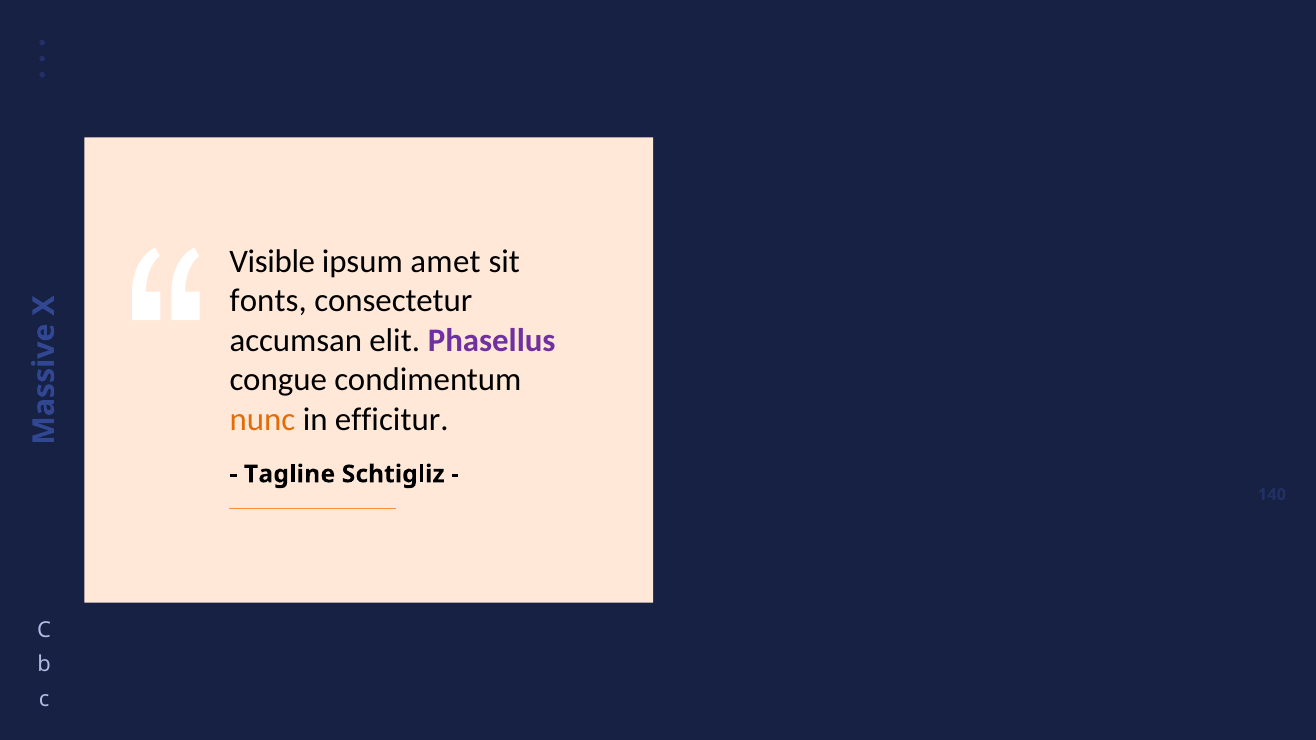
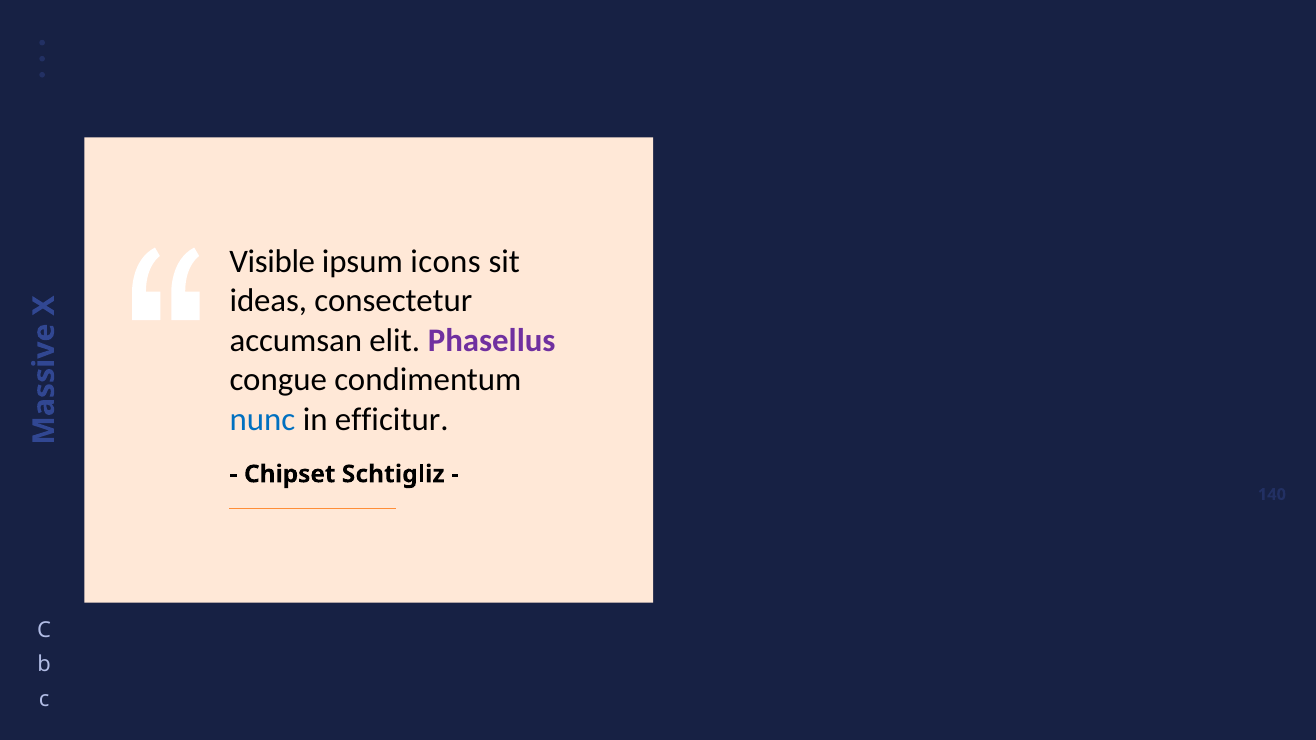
amet: amet -> icons (446, 261)
fonts: fonts -> ideas (268, 301)
nunc colour: orange -> blue (262, 419)
Tagline: Tagline -> Chipset (290, 474)
